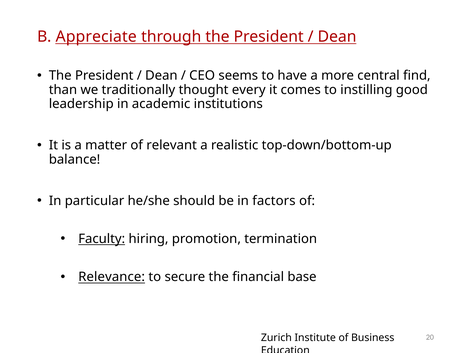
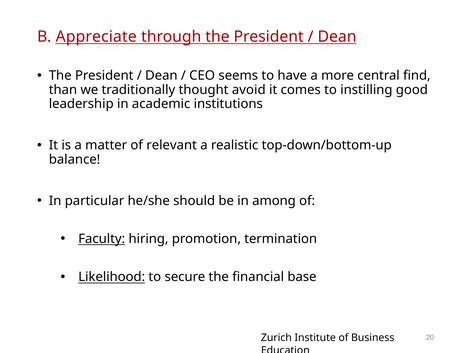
every: every -> avoid (249, 90)
factors: factors -> among (274, 201)
Relevance: Relevance -> Likelihood (112, 277)
